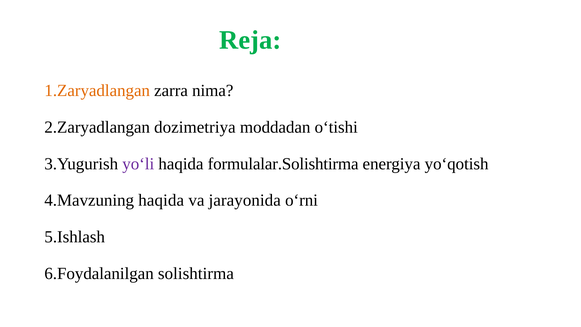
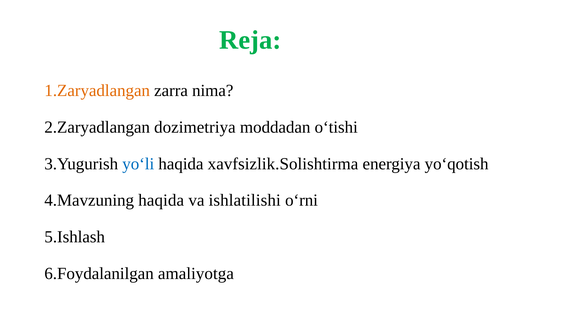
yo‘li colour: purple -> blue (138, 164)
formulalar.Solishtirma: formulalar.Solishtirma -> xavfsizlik.Solishtirma (283, 164)
jarayonida: jarayonida -> ishlatilishi (245, 200)
solishtirma: solishtirma -> amaliyotga (196, 273)
